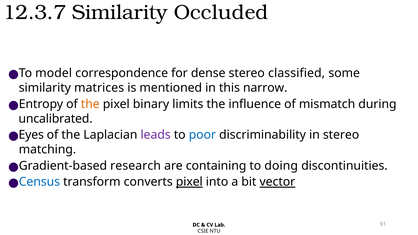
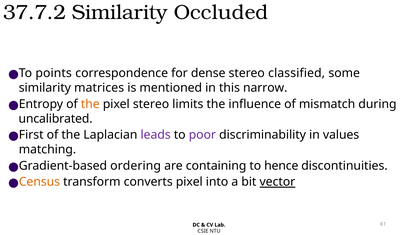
12.3.7: 12.3.7 -> 37.7.2 (35, 12)
model: model -> points (54, 73)
pixel binary: binary -> stereo (151, 104)
Eyes: Eyes -> First (31, 135)
poor colour: blue -> purple (202, 135)
in stereo: stereo -> values (341, 135)
research: research -> ordering (136, 166)
doing: doing -> hence (281, 166)
Census colour: blue -> orange (39, 182)
pixel underline: present -> none (189, 182)
